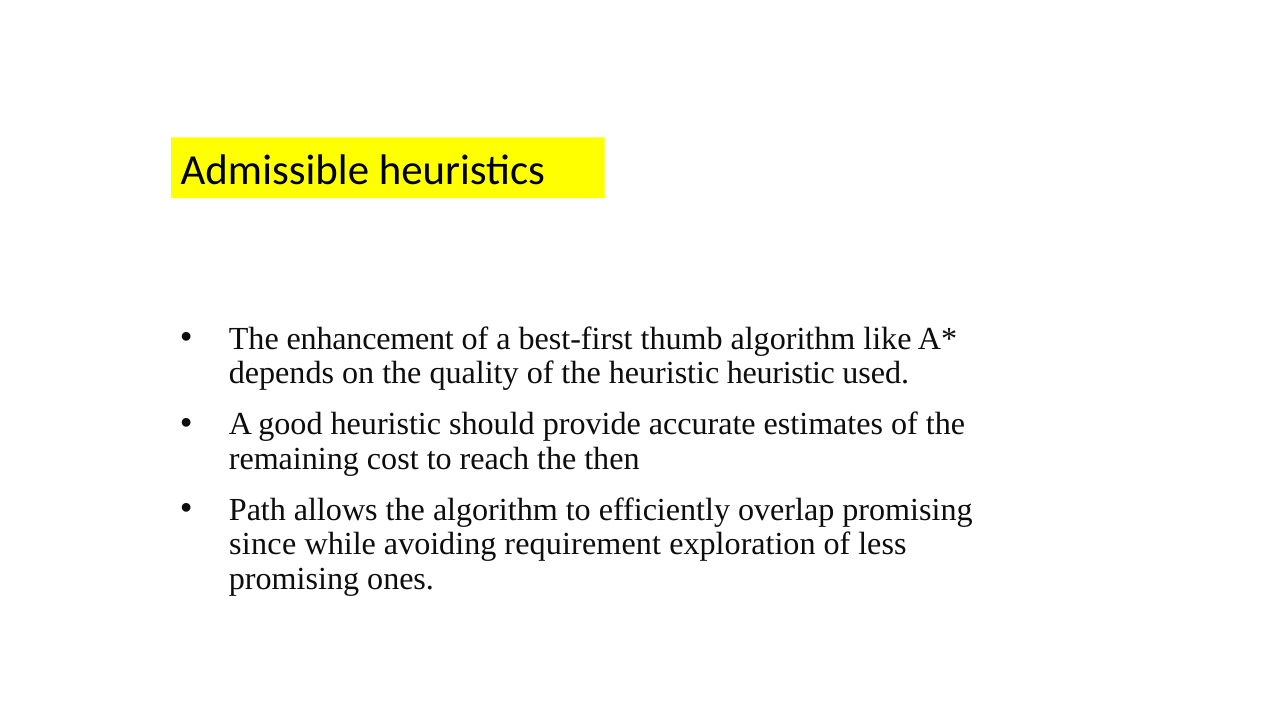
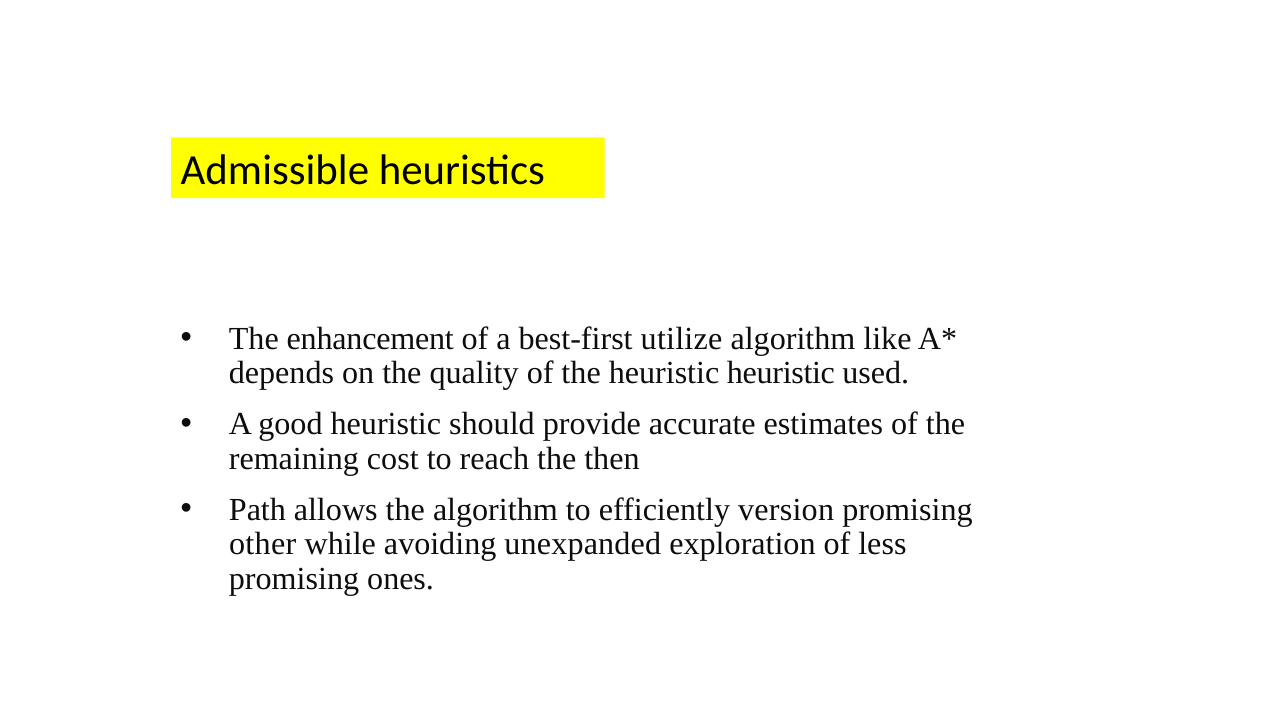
thumb: thumb -> utilize (682, 339)
overlap: overlap -> version (786, 509)
since: since -> other (263, 544)
requirement: requirement -> unexpanded (583, 544)
